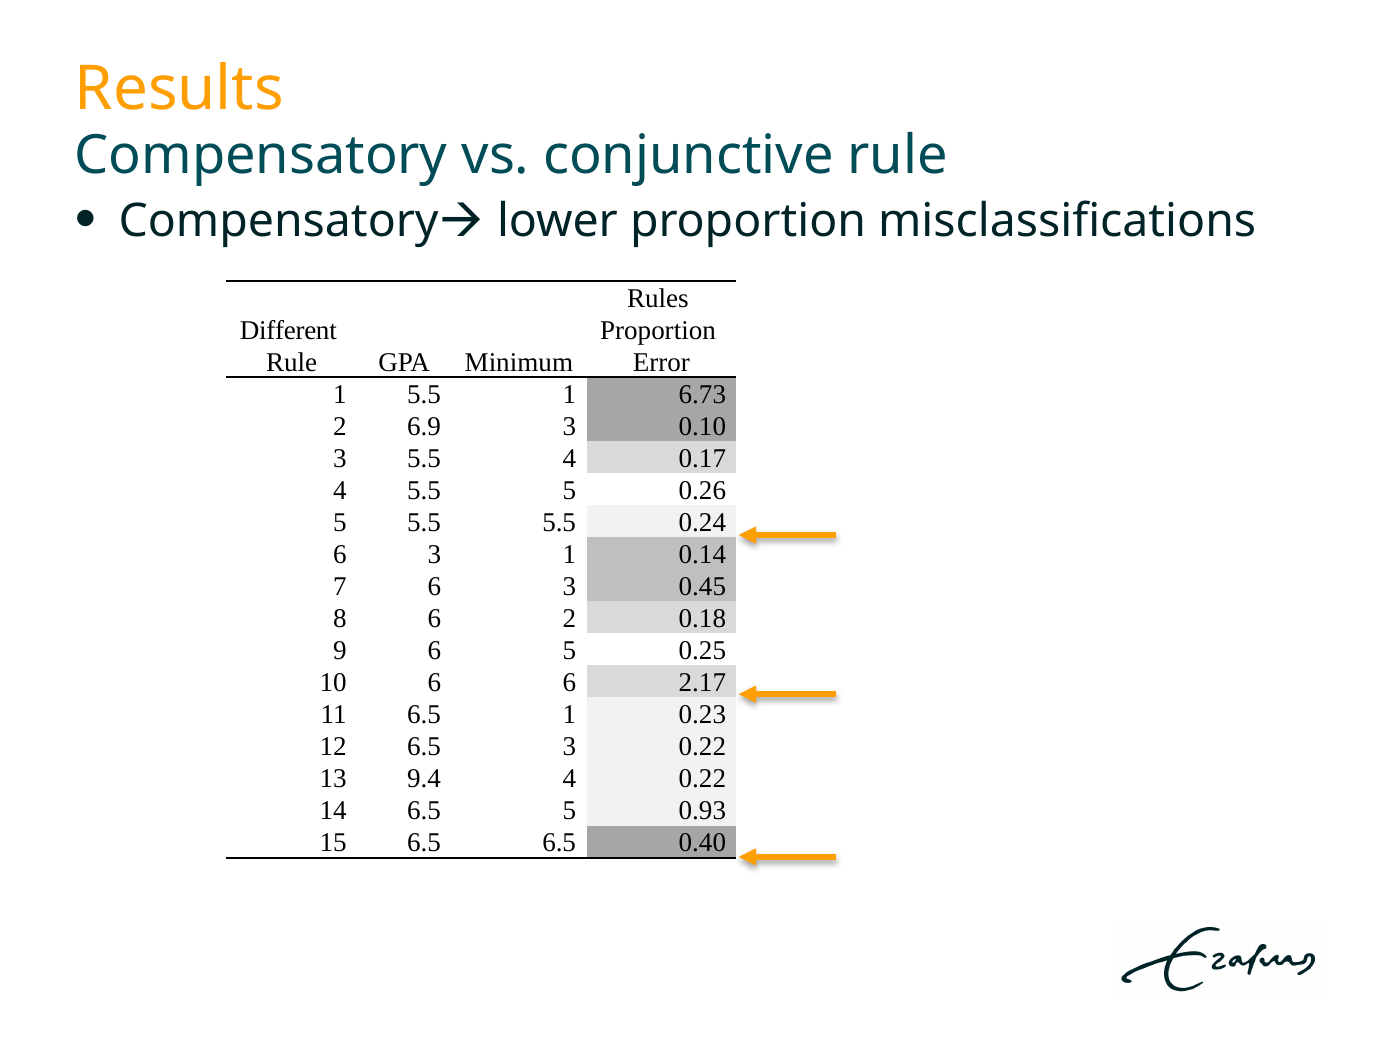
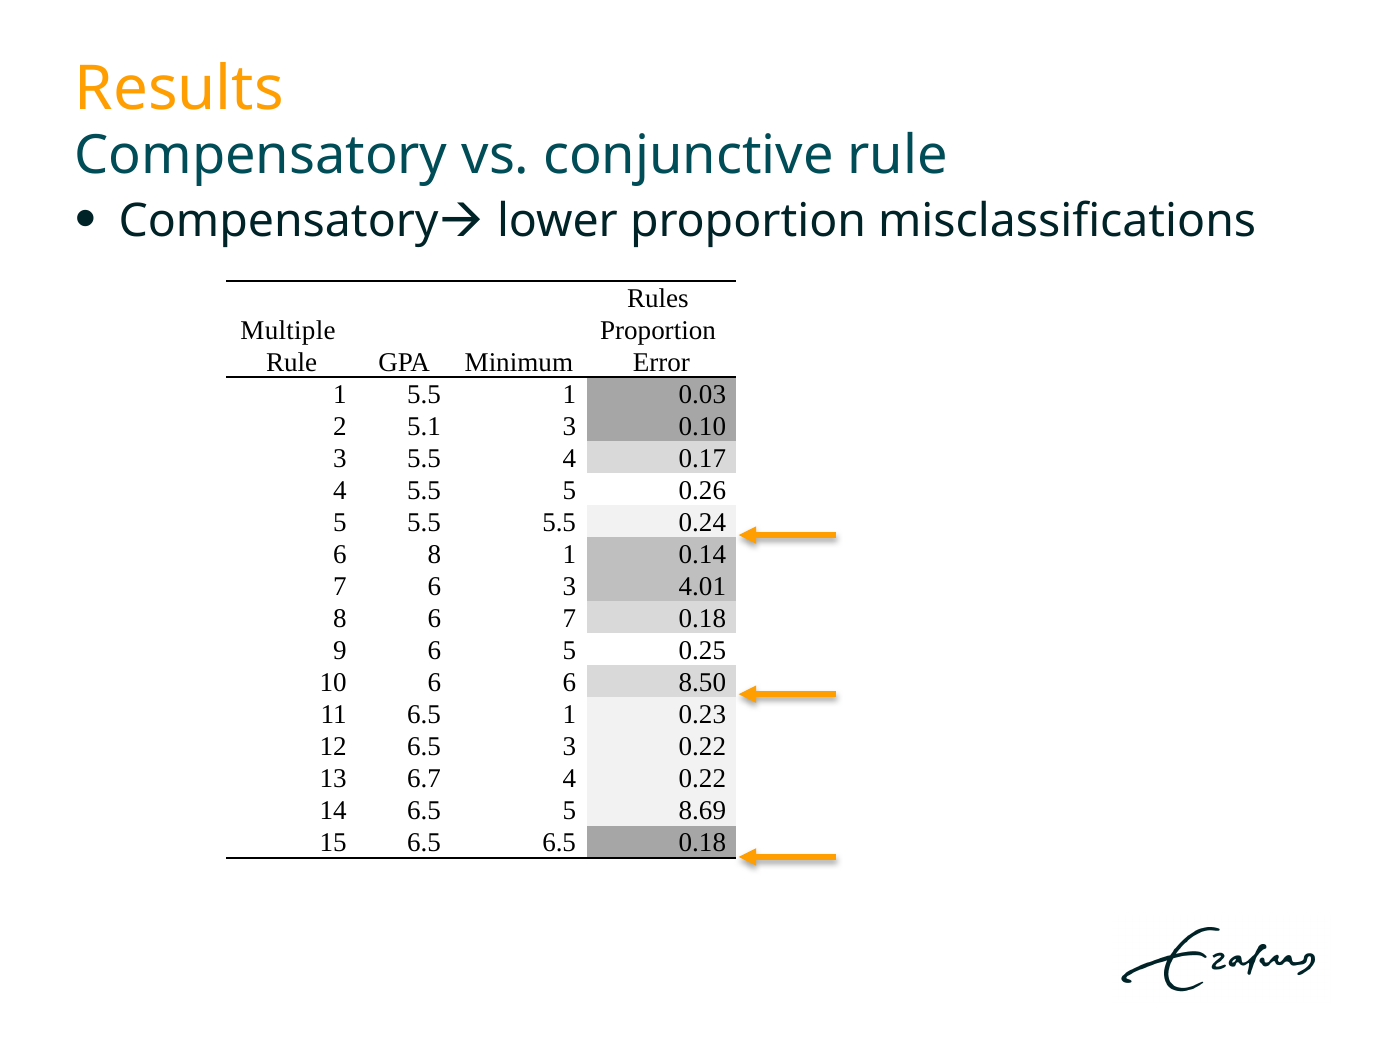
Different: Different -> Multiple (288, 330)
6.73: 6.73 -> 0.03 (702, 394)
6.9: 6.9 -> 5.1 (424, 426)
3: 3 -> 8 (434, 554)
0.45: 0.45 -> 4.01 (702, 587)
6 2: 2 -> 7 (569, 619)
2.17: 2.17 -> 8.50 (702, 683)
9.4: 9.4 -> 6.7 (424, 779)
0.93: 0.93 -> 8.69 (702, 811)
6.5 0.40: 0.40 -> 0.18 (702, 843)
